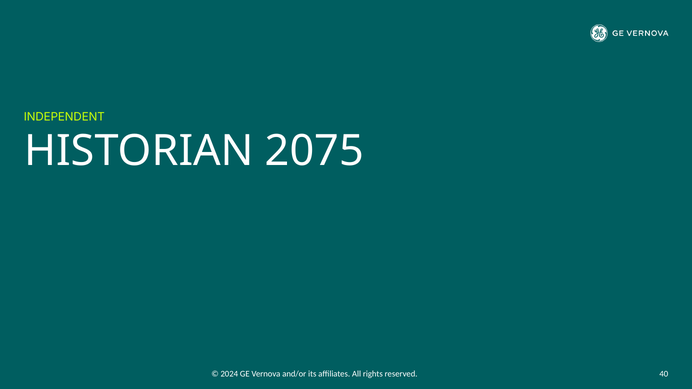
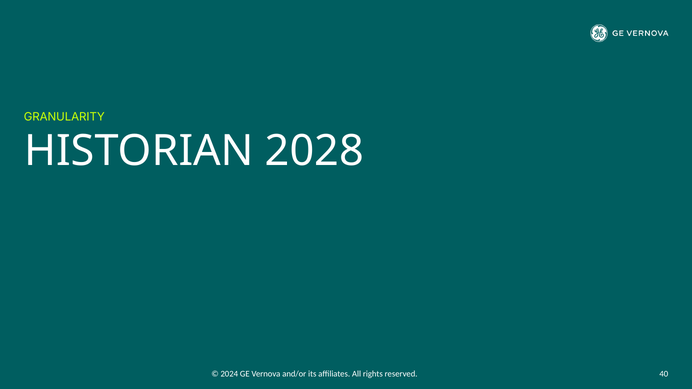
INDEPENDENT: INDEPENDENT -> GRANULARITY (64, 117)
2075: 2075 -> 2028 (314, 151)
